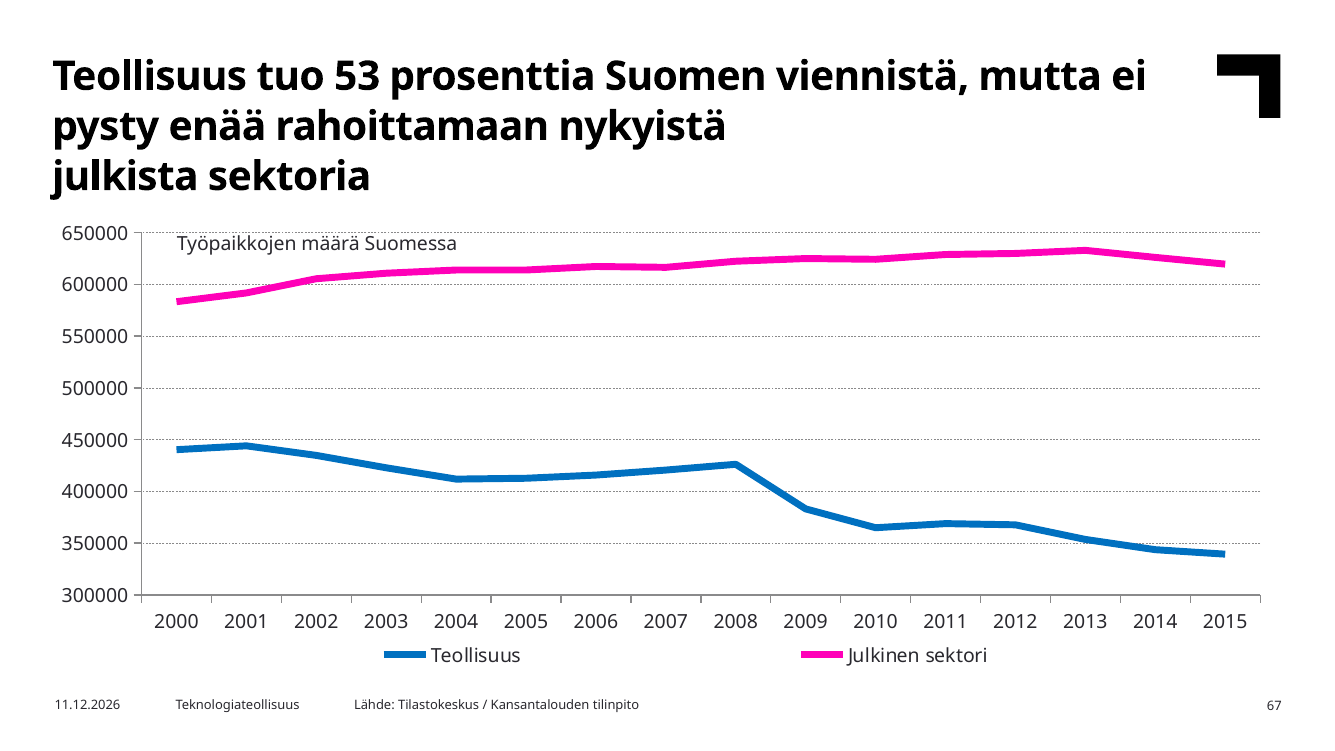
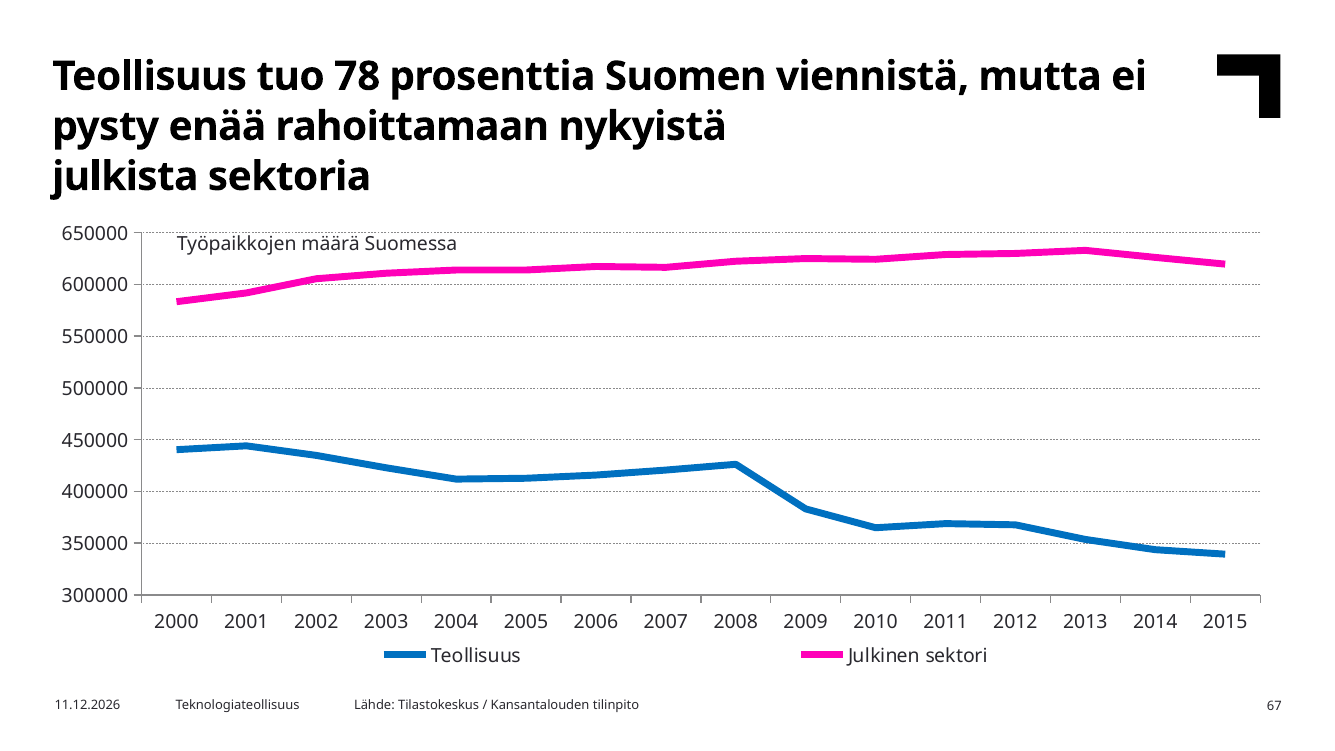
53: 53 -> 78 (357, 76)
